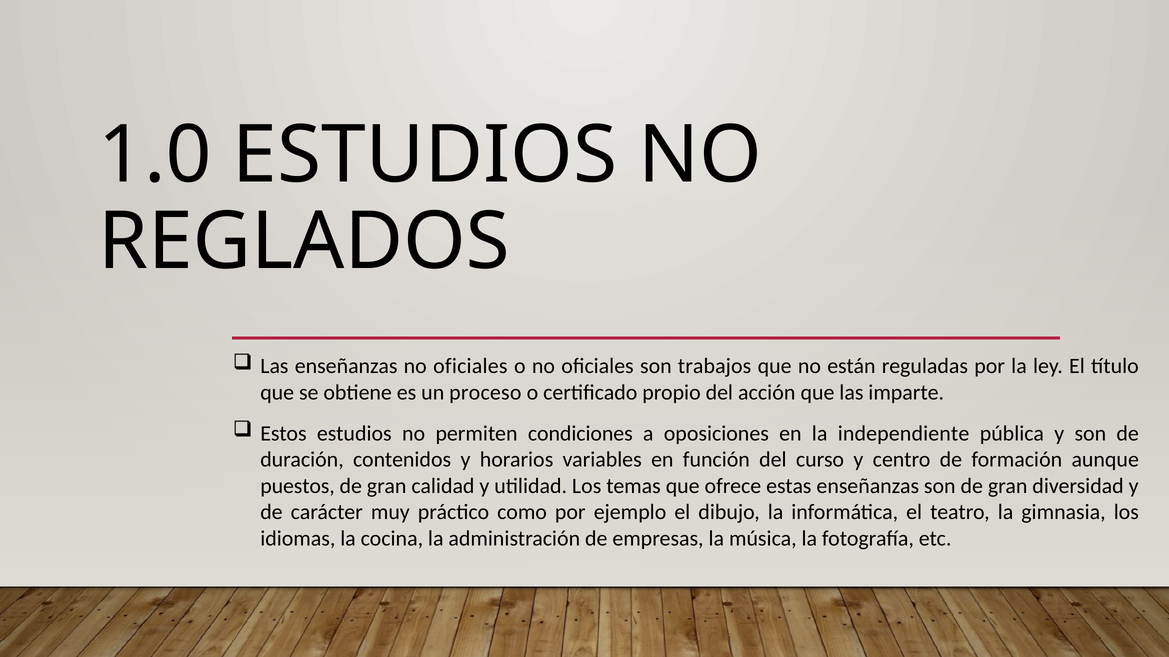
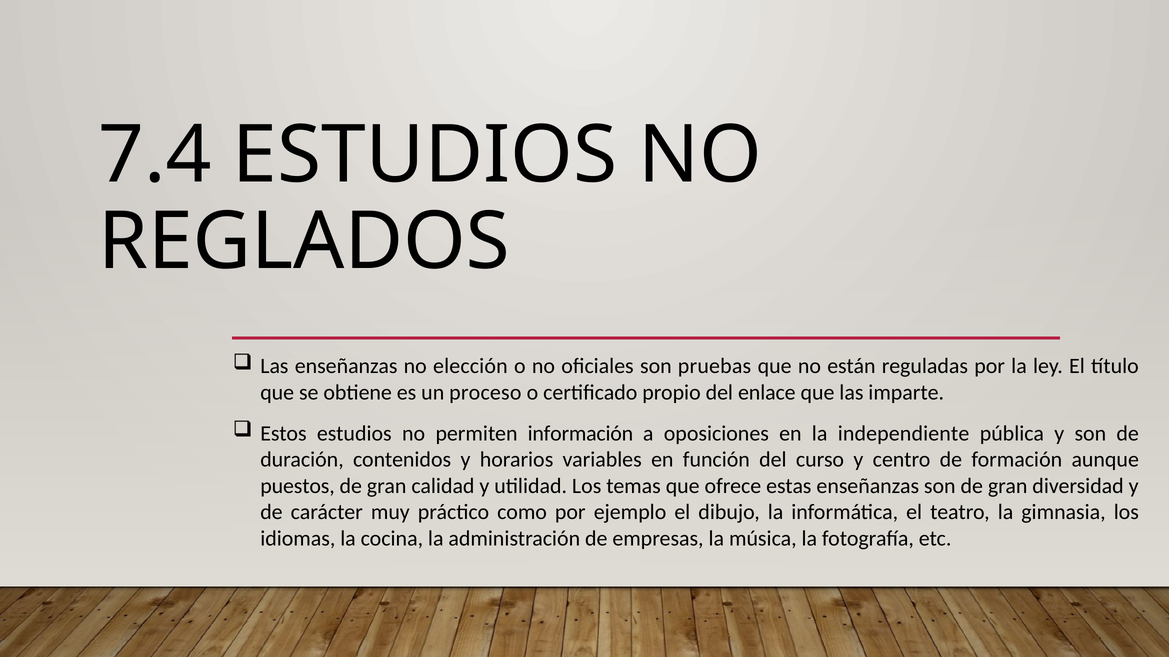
1.0: 1.0 -> 7.4 (155, 155)
enseñanzas no oficiales: oficiales -> elección (470, 366)
trabajos: trabajos -> pruebas (715, 366)
acción: acción -> enlace (767, 393)
condiciones: condiciones -> información (580, 434)
